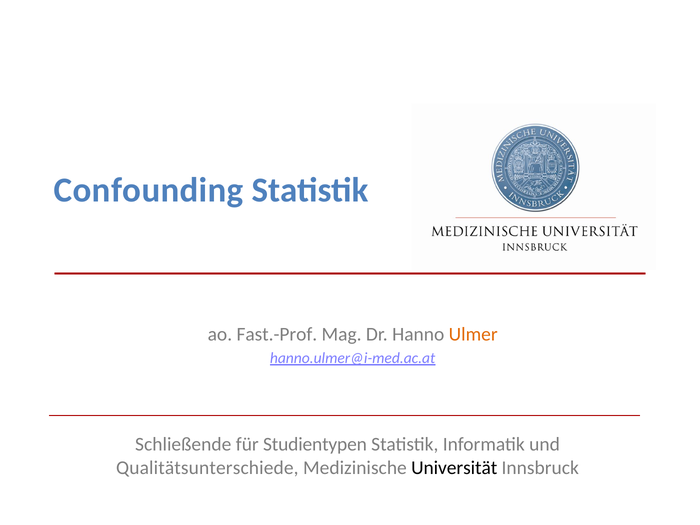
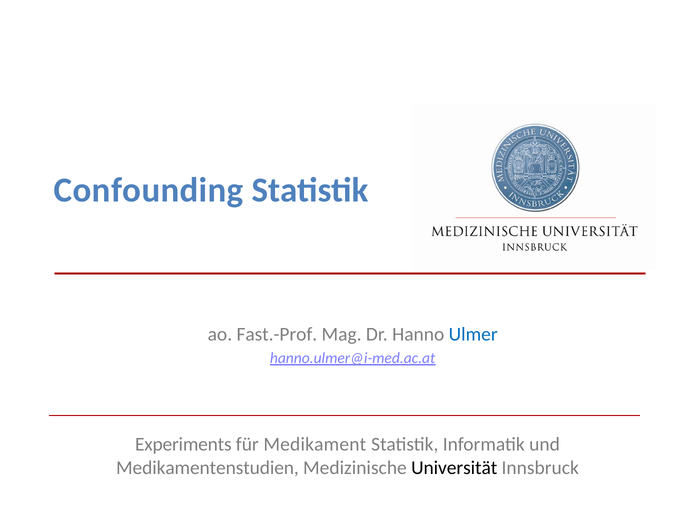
Ulmer colour: orange -> blue (473, 334)
Schließende: Schließende -> Experiments (183, 444)
Studientypen: Studientypen -> Medikament (315, 444)
Qualitätsunterschiede: Qualitätsunterschiede -> Medikamentenstudien (207, 468)
